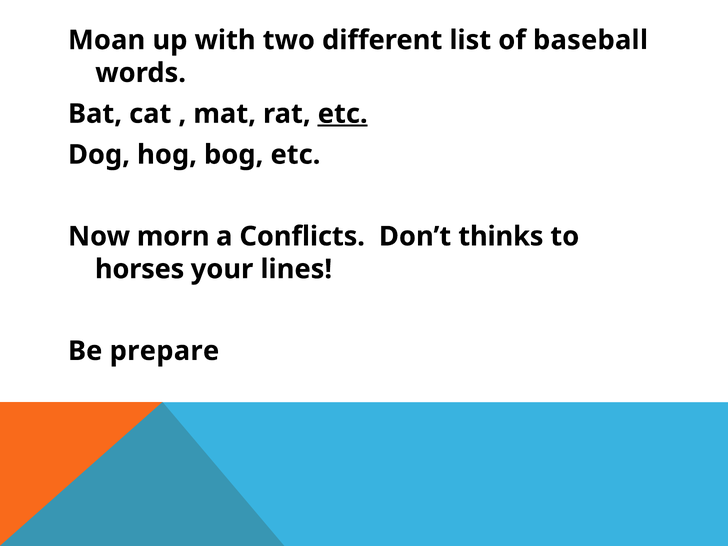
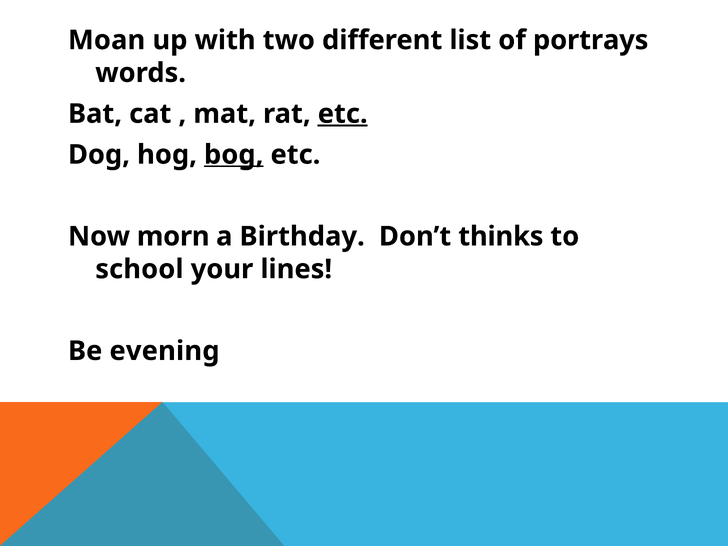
baseball: baseball -> portrays (591, 40)
bog underline: none -> present (234, 155)
Conflicts: Conflicts -> Birthday (302, 236)
horses: horses -> school (139, 269)
prepare: prepare -> evening (164, 351)
